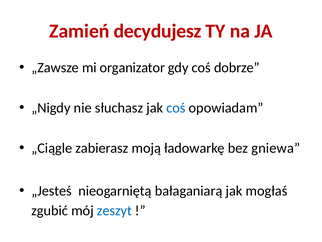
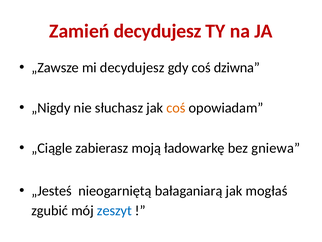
mi organizator: organizator -> decydujesz (132, 68)
dobrze: dobrze -> dziwna (237, 68)
coś colour: blue -> orange (176, 108)
